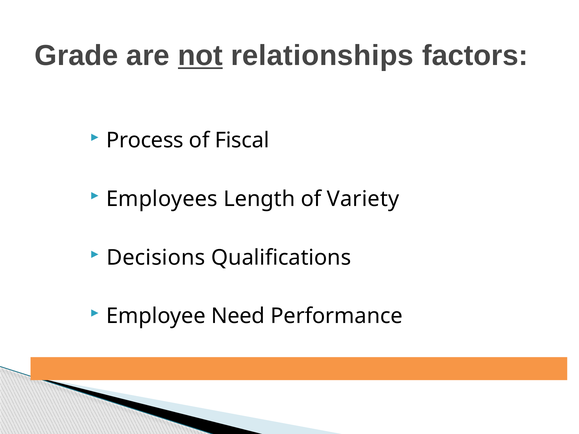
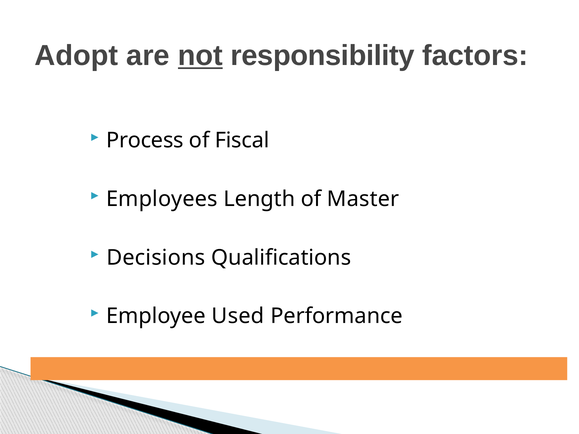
Grade: Grade -> Adopt (76, 56)
relationships: relationships -> responsibility (323, 56)
Variety: Variety -> Master (363, 199)
Need: Need -> Used (238, 316)
